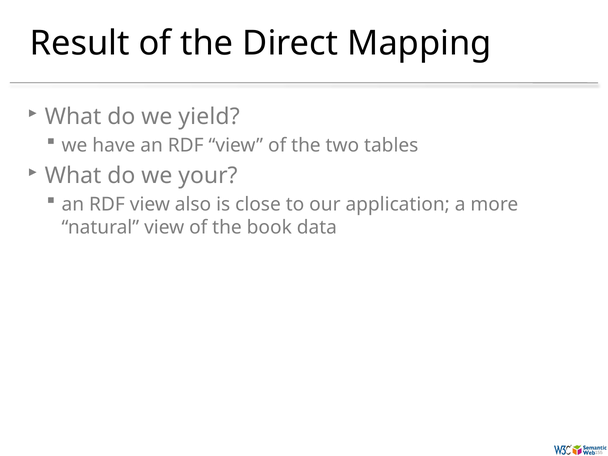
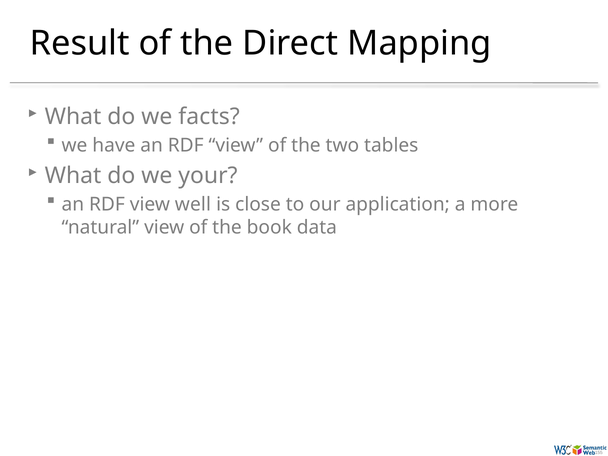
yield: yield -> facts (209, 117)
also: also -> well (193, 204)
